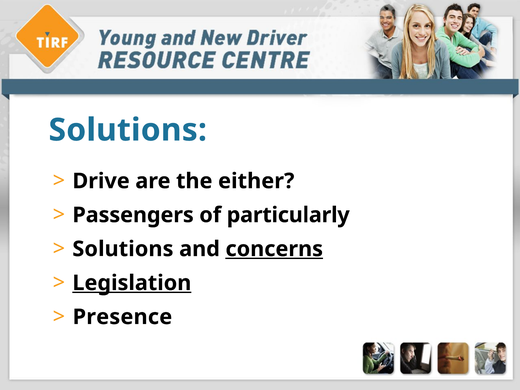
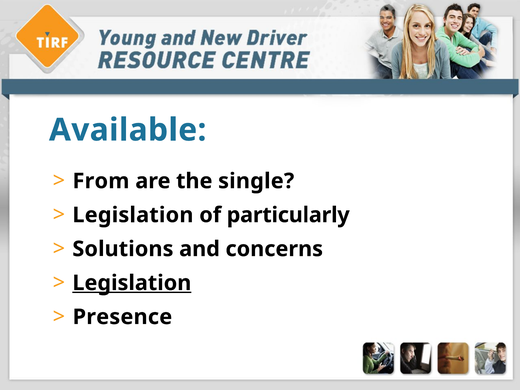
Solutions: Solutions -> Available (128, 130)
Drive: Drive -> From (101, 181)
either: either -> single (256, 181)
Passengers: Passengers -> Legislation (133, 215)
concerns underline: present -> none (274, 249)
